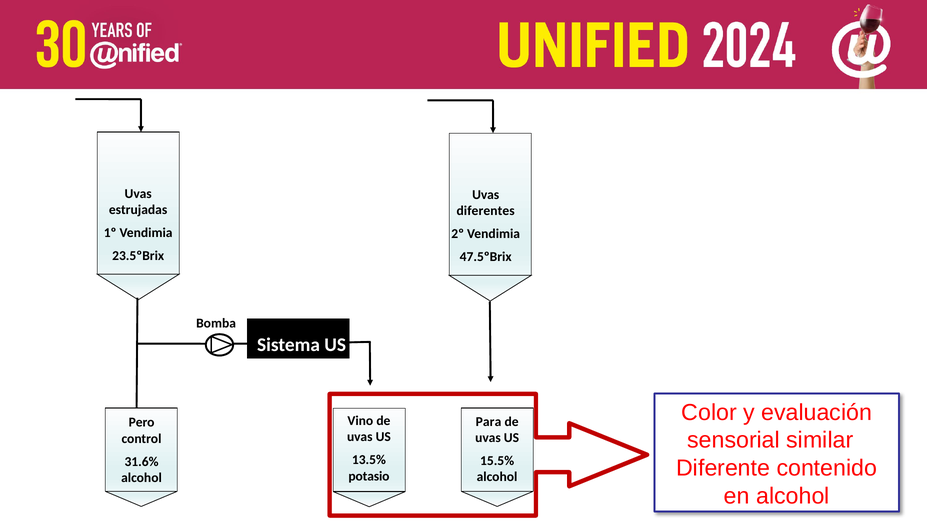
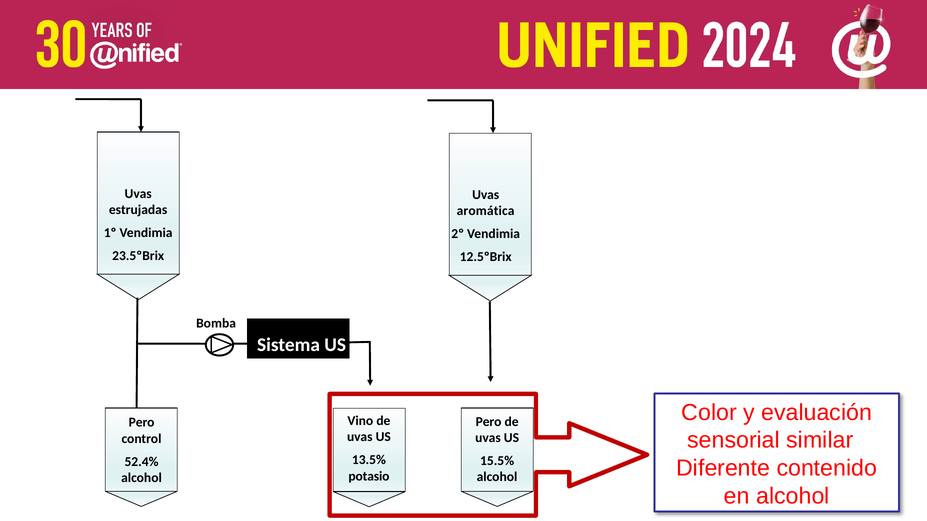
diferentes: diferentes -> aromática (486, 211)
47.5ºBrix: 47.5ºBrix -> 12.5ºBrix (486, 257)
Para: Para -> Pero (489, 422)
31.6%: 31.6% -> 52.4% (142, 462)
